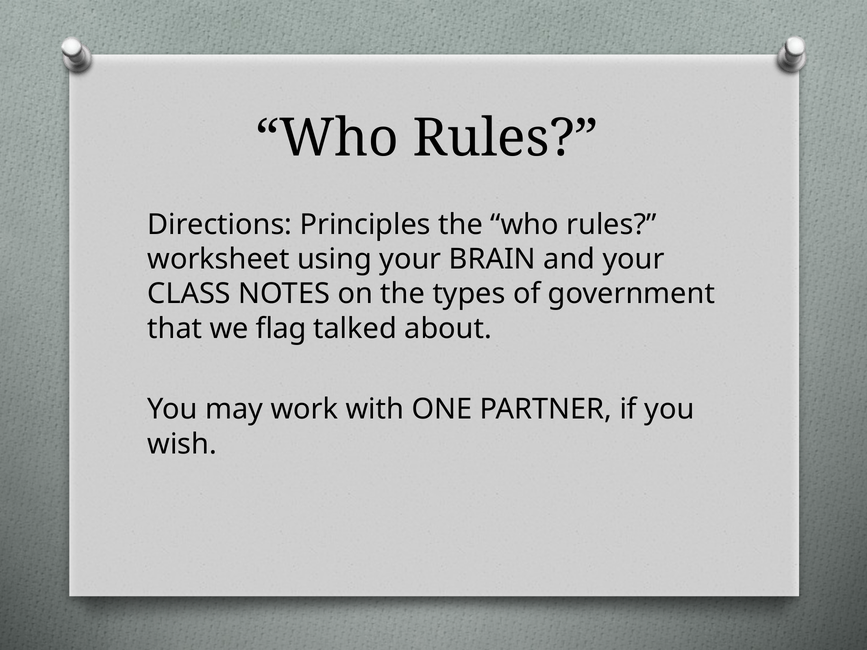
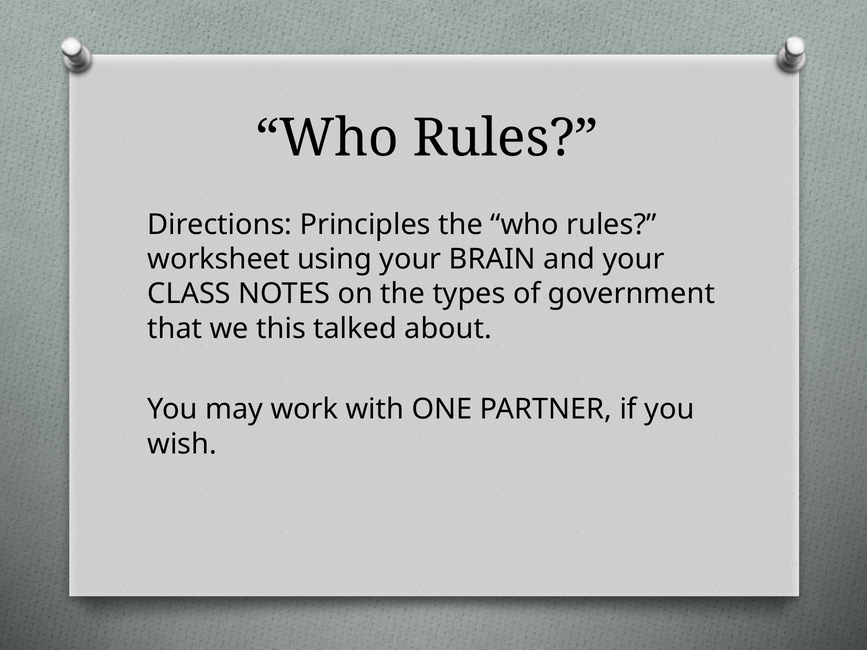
flag: flag -> this (281, 329)
